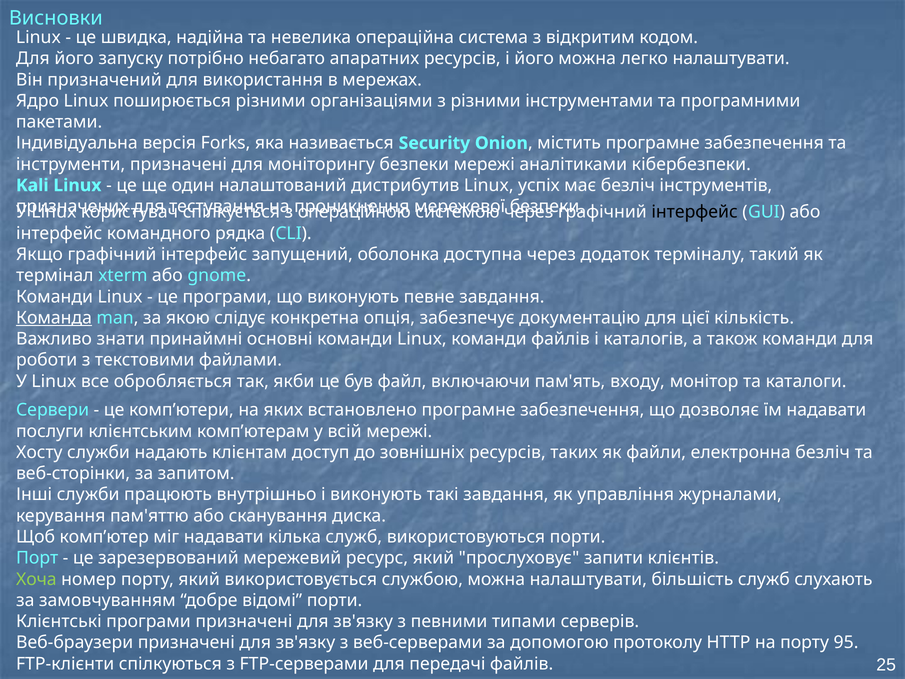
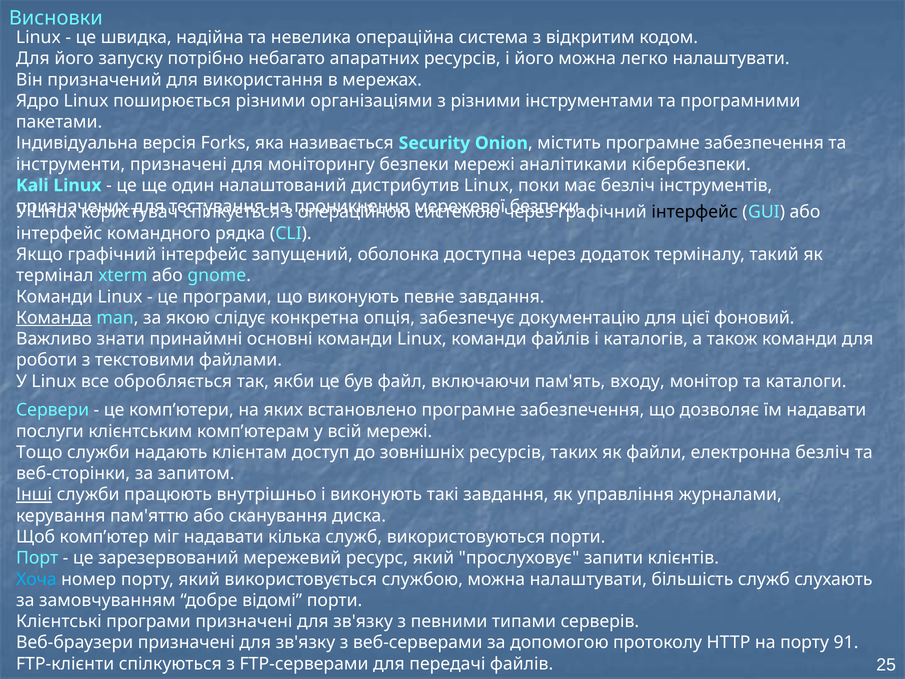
успіх: успіх -> поки (539, 185)
кількість: кількість -> фоновий (754, 318)
Хосту: Хосту -> Тощо (39, 452)
Інші underline: none -> present (34, 495)
Хоча colour: light green -> light blue (36, 579)
95: 95 -> 91 (846, 642)
